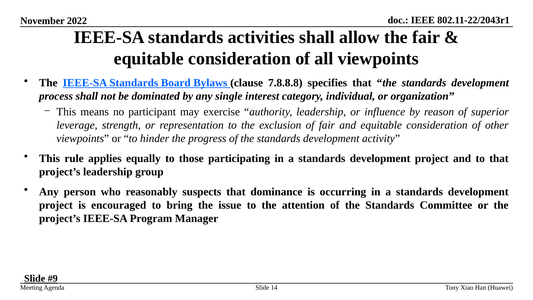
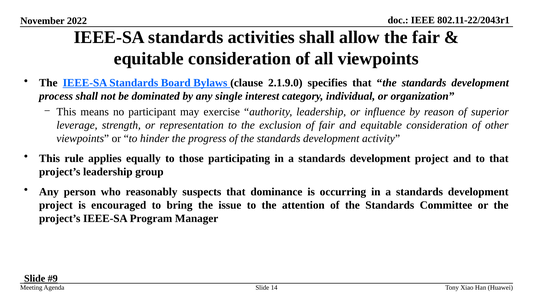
7.8.8.8: 7.8.8.8 -> 2.1.9.0 (285, 83)
